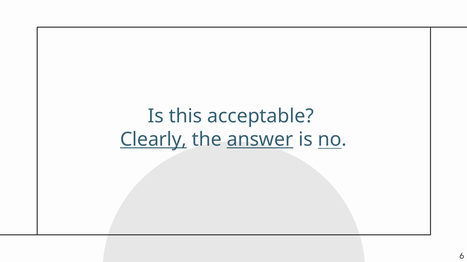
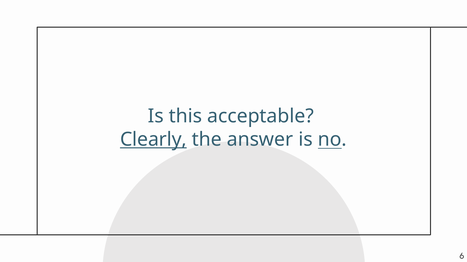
answer underline: present -> none (260, 140)
